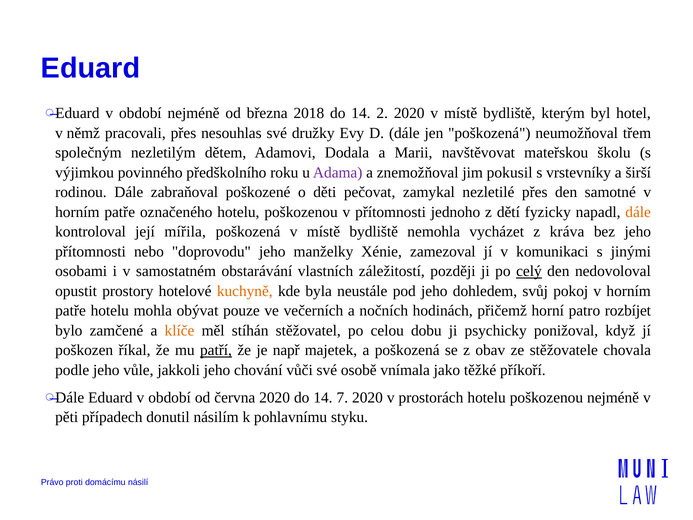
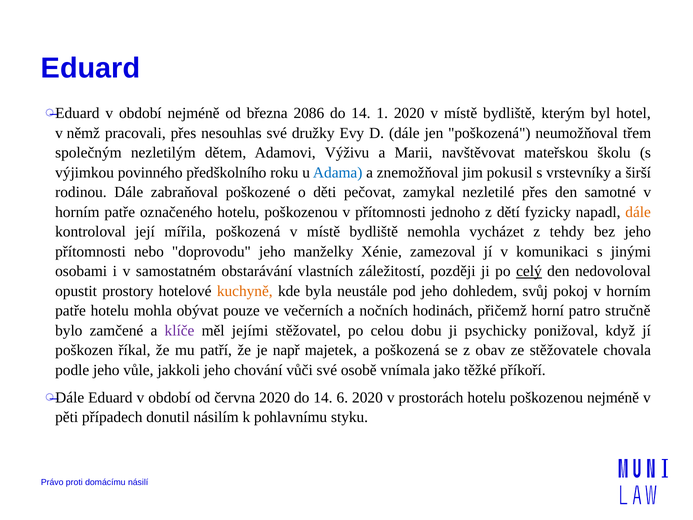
2018: 2018 -> 2086 (309, 113)
2: 2 -> 1 (382, 113)
Dodala: Dodala -> Výživu (347, 153)
Adama colour: purple -> blue (338, 172)
kráva: kráva -> tehdy (567, 232)
rozbíjet: rozbíjet -> stručně (628, 311)
klíče colour: orange -> purple (179, 330)
stíhán: stíhán -> jejími (250, 330)
patří underline: present -> none (216, 350)
7: 7 -> 6 (342, 397)
